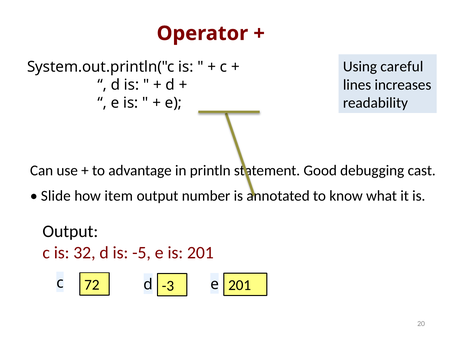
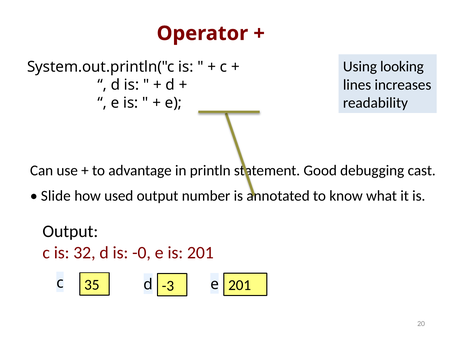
careful: careful -> looking (402, 67)
item: item -> used (119, 196)
-5: -5 -> -0 (142, 253)
72: 72 -> 35 (92, 285)
